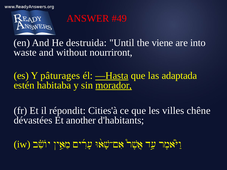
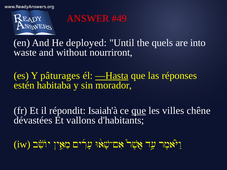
destruida: destruida -> deployed (86, 43)
viene: viene -> quels (162, 43)
adaptada: adaptada -> réponses (179, 76)
morador underline: present -> none (114, 85)
Cities'à: Cities'à -> Isaiah'à (103, 111)
que underline: none -> present (139, 111)
another: another -> vallons (81, 120)
